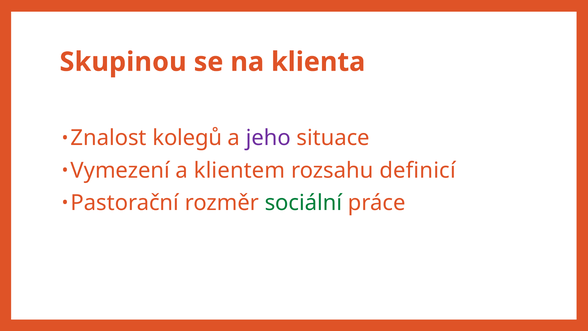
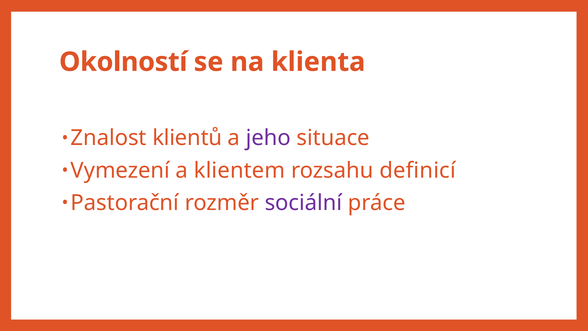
Skupinou: Skupinou -> Okolností (123, 62)
kolegů: kolegů -> klientů (187, 138)
sociální colour: green -> purple (304, 203)
